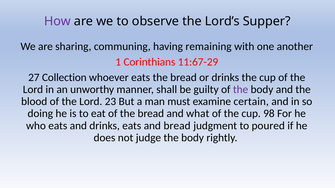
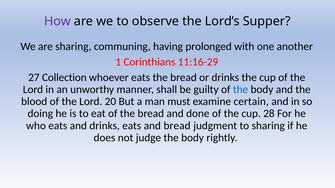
remaining: remaining -> prolonged (209, 46)
11:67-29: 11:67-29 -> 11:16-29 (198, 62)
the colour: purple -> blue (241, 90)
23: 23 -> 20 (110, 102)
what: what -> done (198, 114)
98: 98 -> 28 (269, 114)
to poured: poured -> sharing (268, 126)
